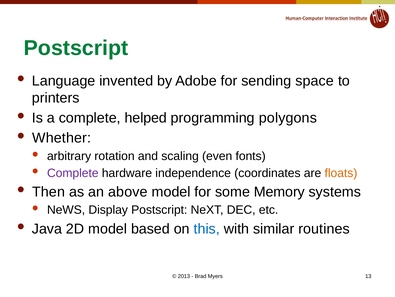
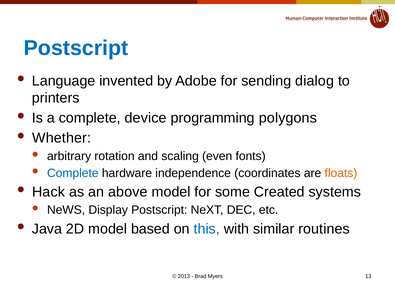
Postscript colour: green -> blue (76, 48)
space: space -> dialog (315, 81)
helped: helped -> device (146, 118)
Complete colour: purple -> blue (73, 173)
Then: Then -> Hack (49, 191)
Memory: Memory -> Created (279, 191)
